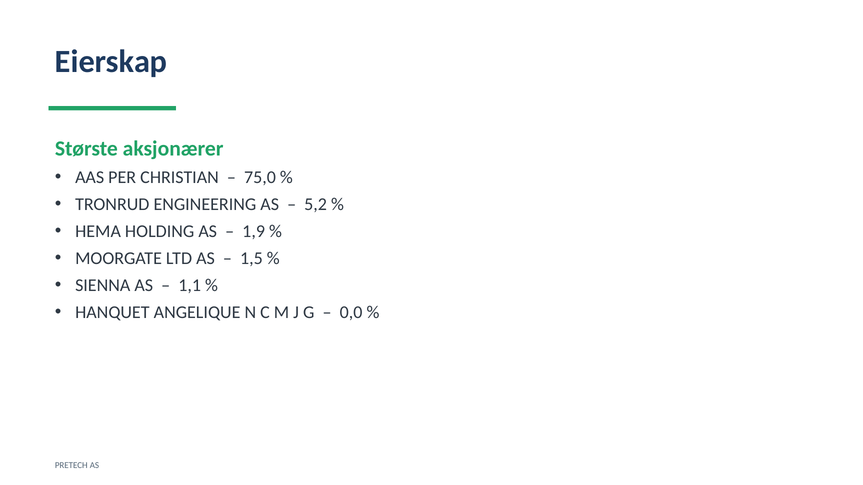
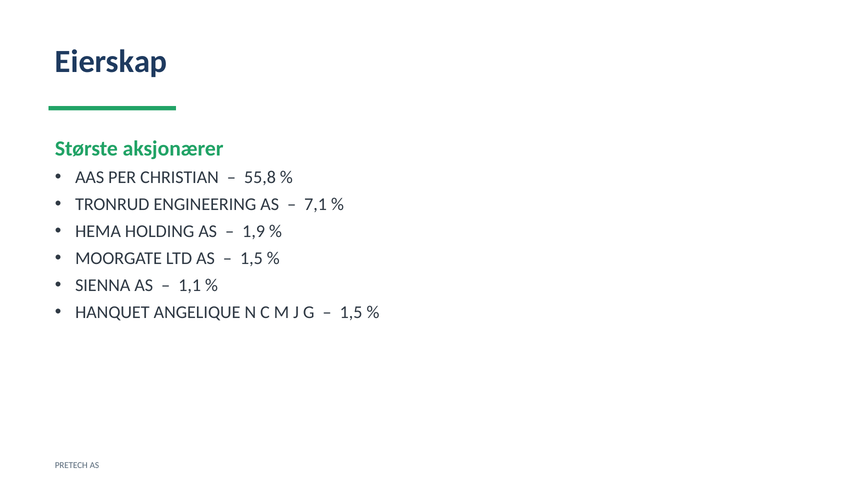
75,0: 75,0 -> 55,8 (260, 177)
5,2: 5,2 -> 7,1 (316, 204)
0,0: 0,0 -> 1,5 (351, 312)
